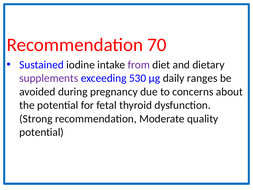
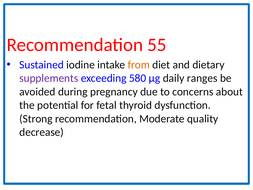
70: 70 -> 55 (157, 45)
from colour: purple -> orange (139, 65)
530: 530 -> 580 (138, 78)
potential: potential -> decrease (42, 132)
